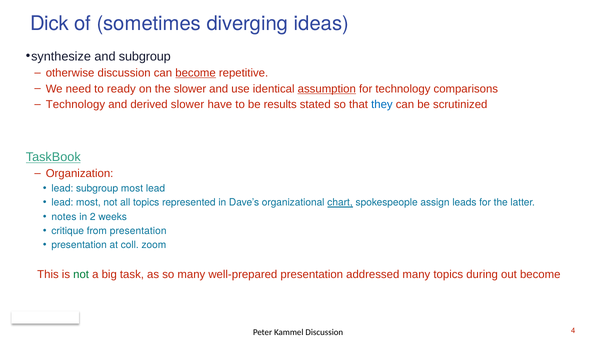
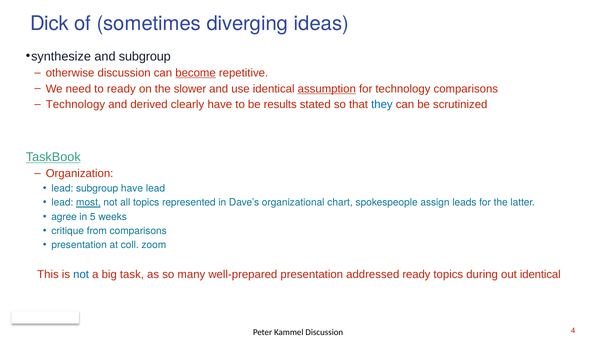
derived slower: slower -> clearly (188, 105)
subgroup most: most -> have (132, 189)
most underline: none -> present (88, 203)
chart underline: present -> none (340, 203)
notes: notes -> agree (64, 217)
2: 2 -> 5 (93, 217)
from presentation: presentation -> comparisons (138, 231)
not colour: green -> blue (81, 275)
addressed many: many -> ready (416, 275)
out become: become -> identical (540, 275)
